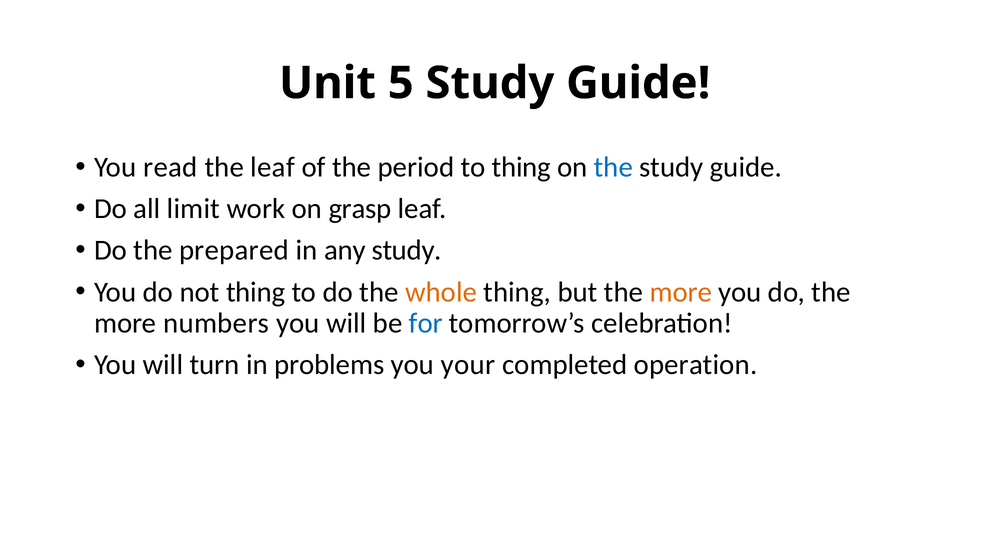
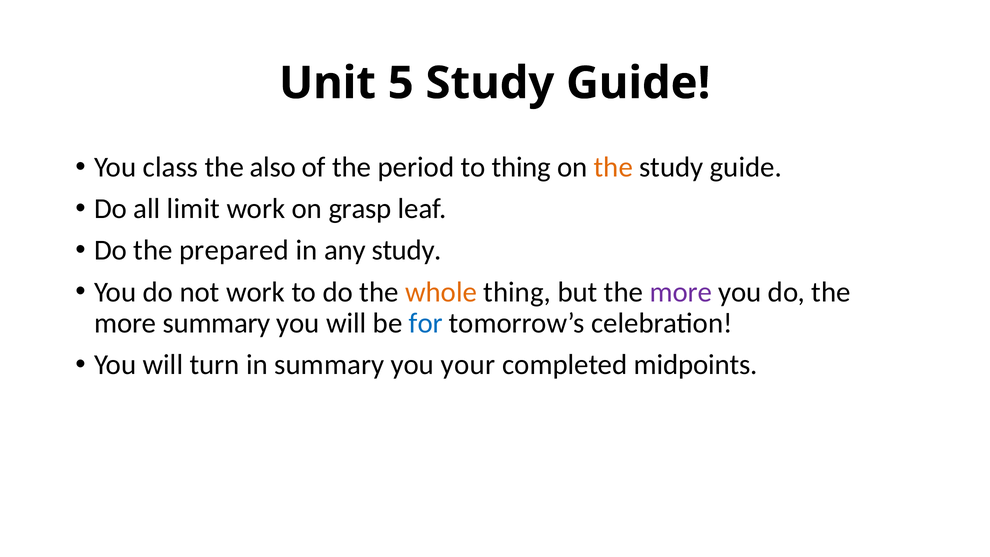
read: read -> class (171, 167)
the leaf: leaf -> also (273, 167)
the colour: blue -> orange (613, 167)
not thing: thing -> work (256, 292)
more colour: orange -> purple (681, 292)
more numbers: numbers -> summary (217, 323)
in problems: problems -> summary (329, 365)
operation: operation -> midpoints (696, 365)
